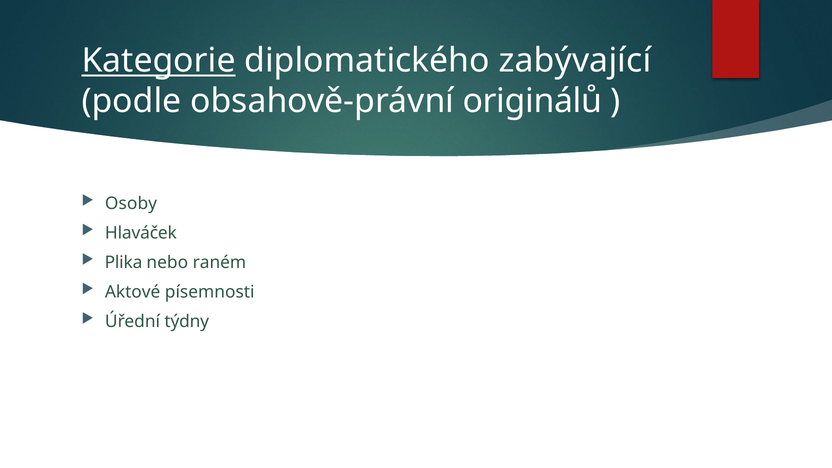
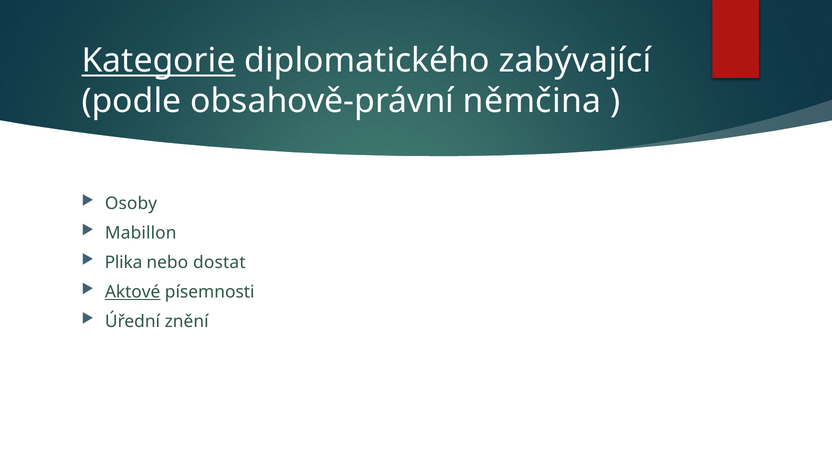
originálů: originálů -> němčina (532, 101)
Hlaváček: Hlaváček -> Mabillon (141, 233)
raném: raném -> dostat (219, 262)
Aktové underline: none -> present (133, 292)
týdny: týdny -> znění (187, 321)
